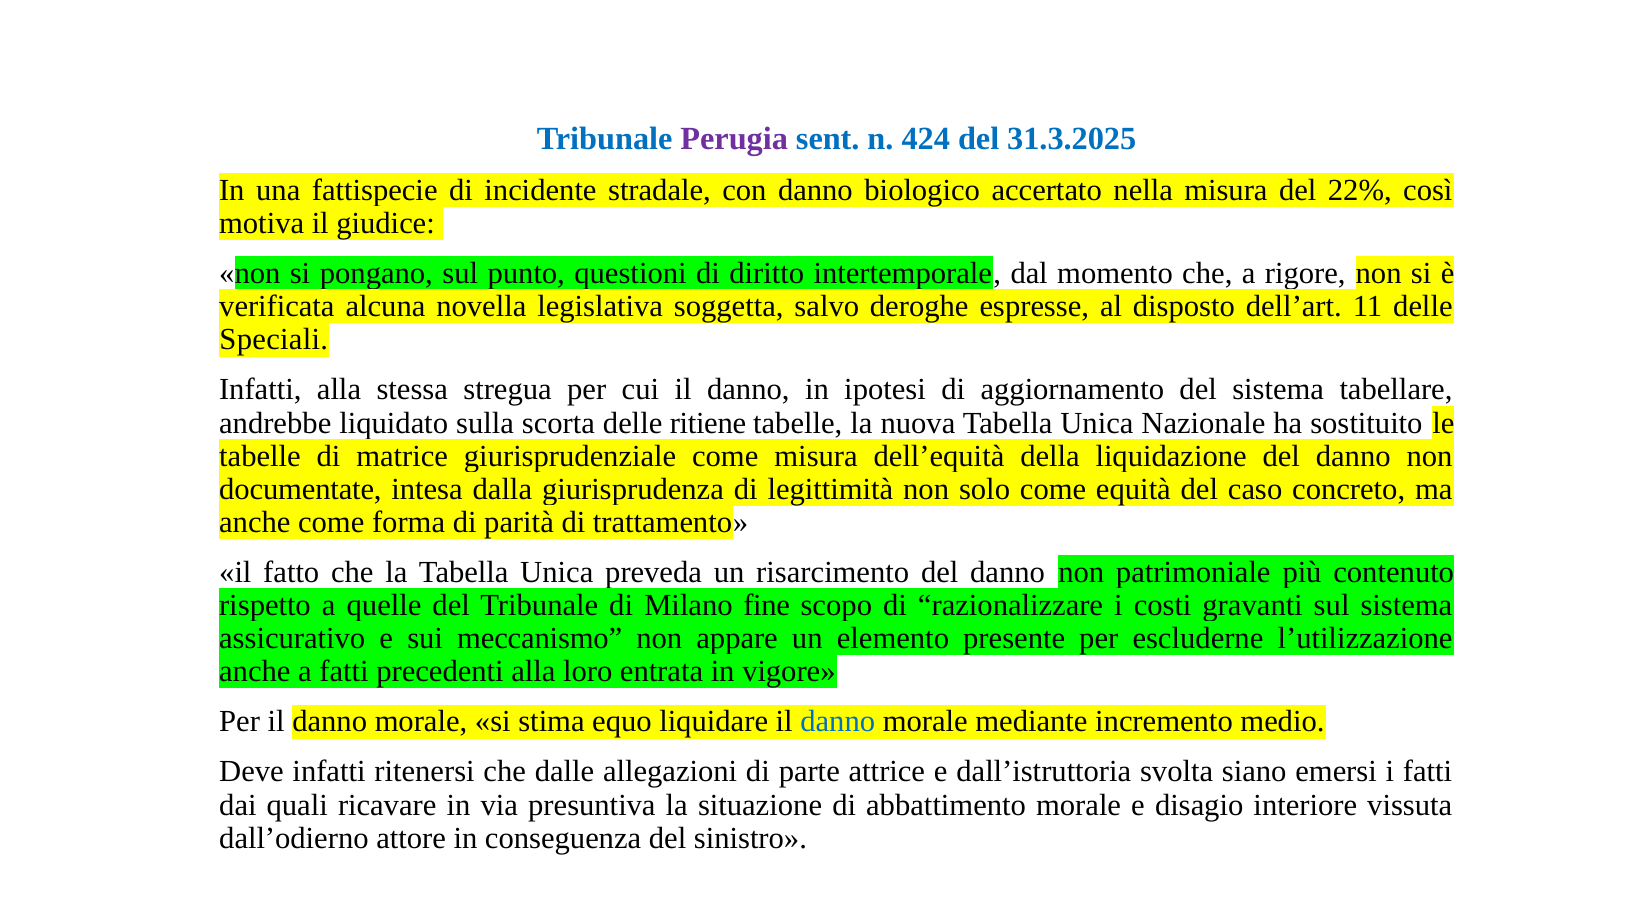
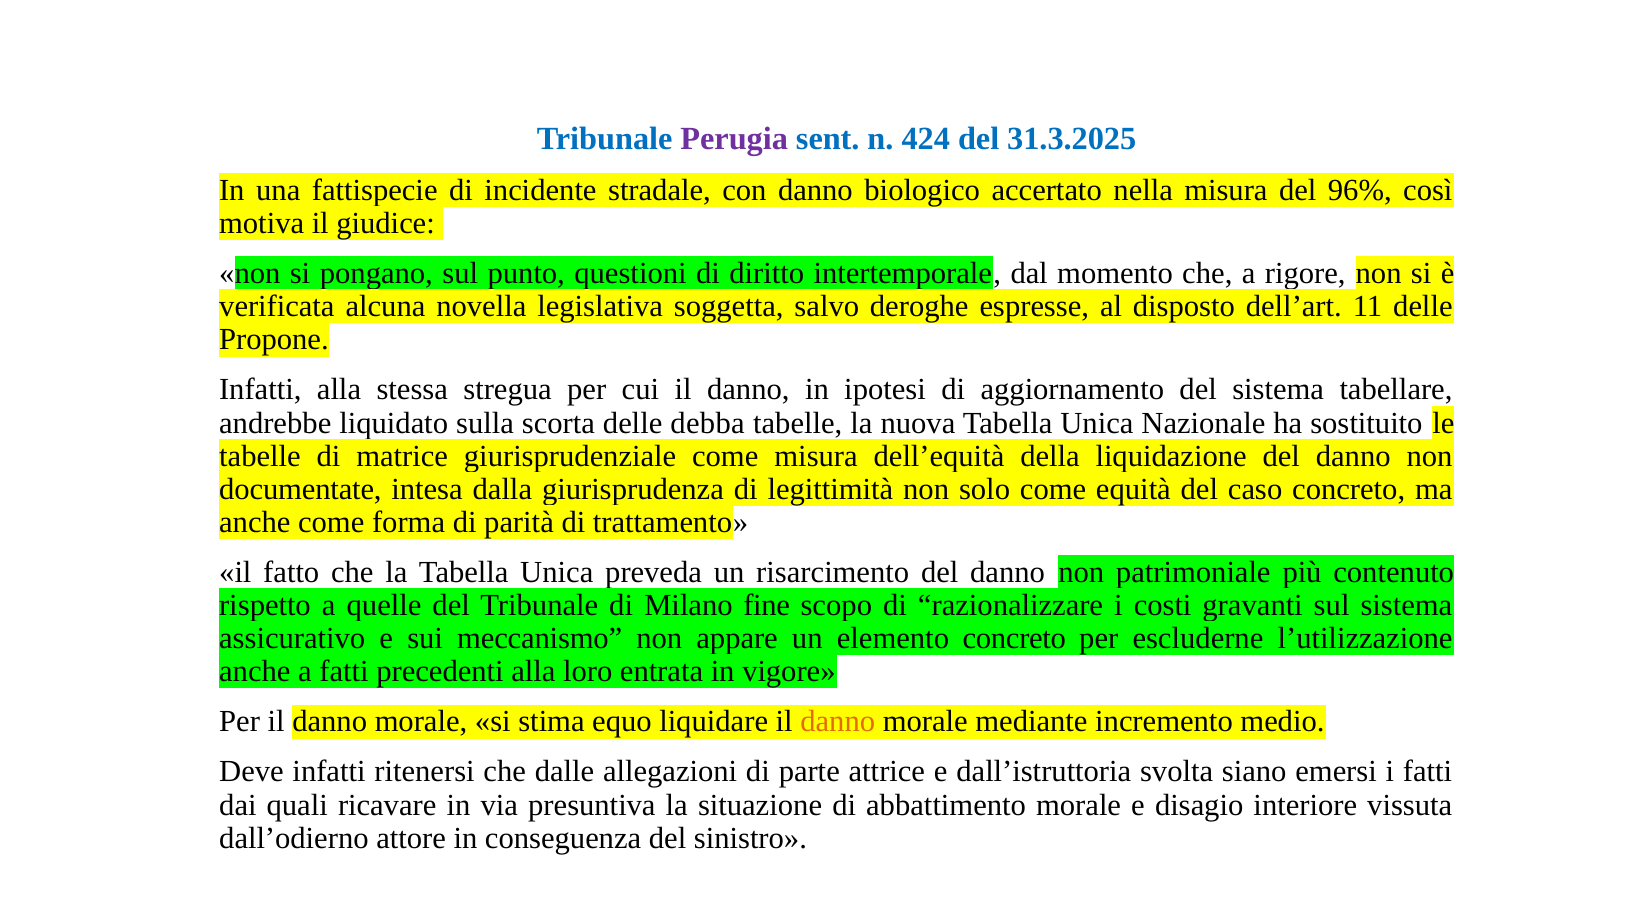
22%: 22% -> 96% (1360, 190)
Speciali: Speciali -> Propone (274, 340)
ritiene: ritiene -> debba (708, 423)
elemento presente: presente -> concreto (1014, 639)
danno colour: blue -> orange (838, 722)
